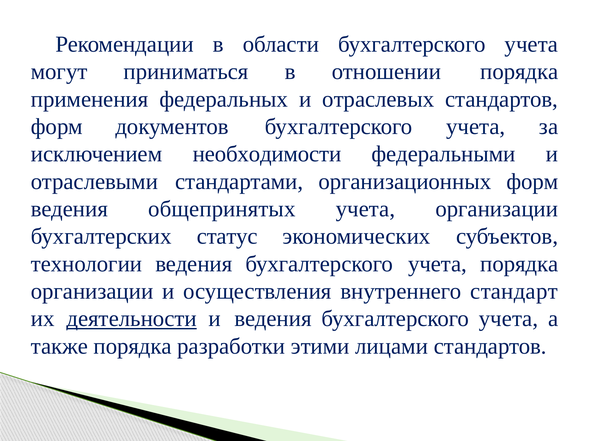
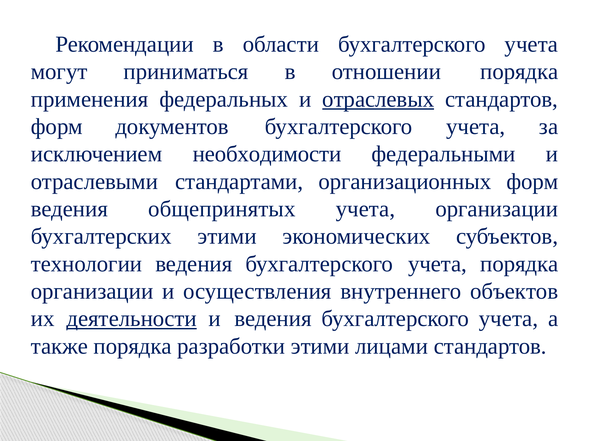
отраслевых underline: none -> present (378, 99)
бухгалтерских статус: статус -> этими (227, 237)
стандарт: стандарт -> объектов (514, 292)
